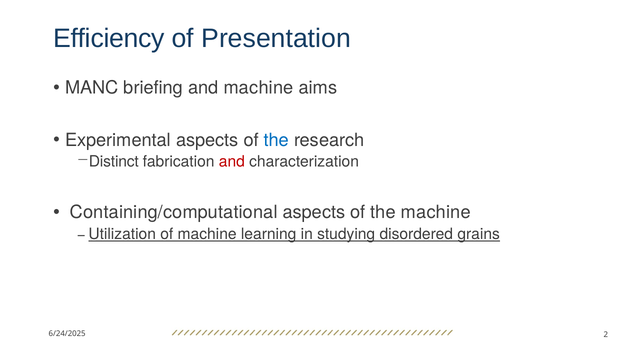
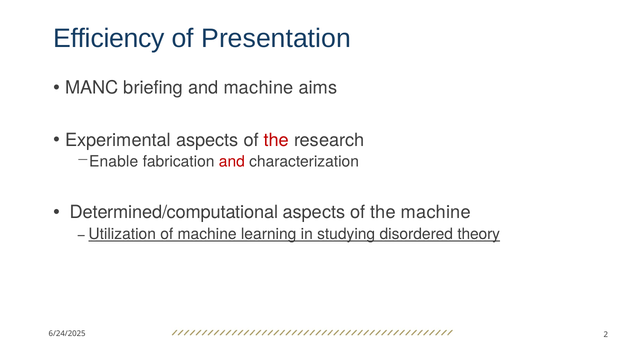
the colour: blue -> red (276, 140)
Distinct: Distinct -> Enable (114, 162)
Containing/computational: Containing/computational -> Determined/computational (174, 212)
grains: grains -> theory (479, 234)
